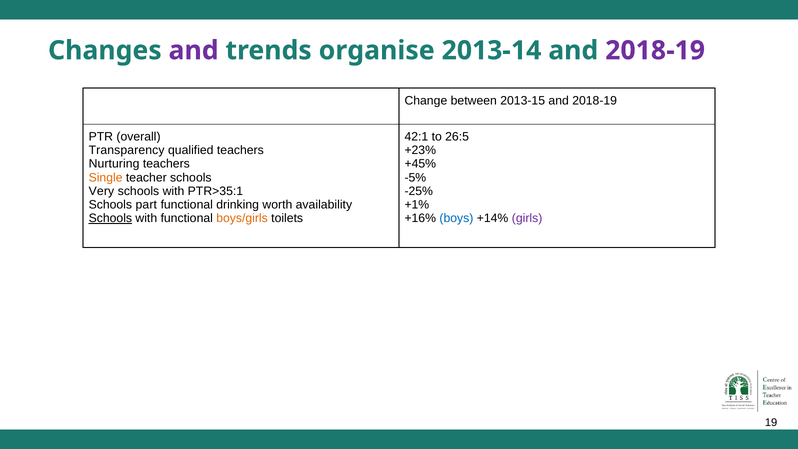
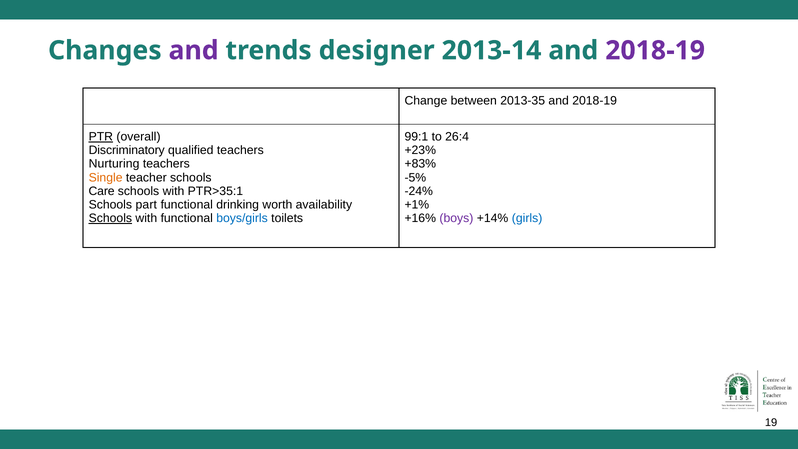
organise: organise -> designer (377, 50)
2013-15: 2013-15 -> 2013-35 (523, 101)
PTR underline: none -> present (101, 137)
42:1: 42:1 -> 99:1 (416, 137)
26:5: 26:5 -> 26:4 (457, 137)
Transparency: Transparency -> Discriminatory (127, 150)
+45%: +45% -> +83% (420, 164)
Very: Very -> Care (102, 191)
-25%: -25% -> -24% (419, 191)
boys/girls colour: orange -> blue (242, 218)
boys colour: blue -> purple (456, 218)
girls colour: purple -> blue (527, 218)
